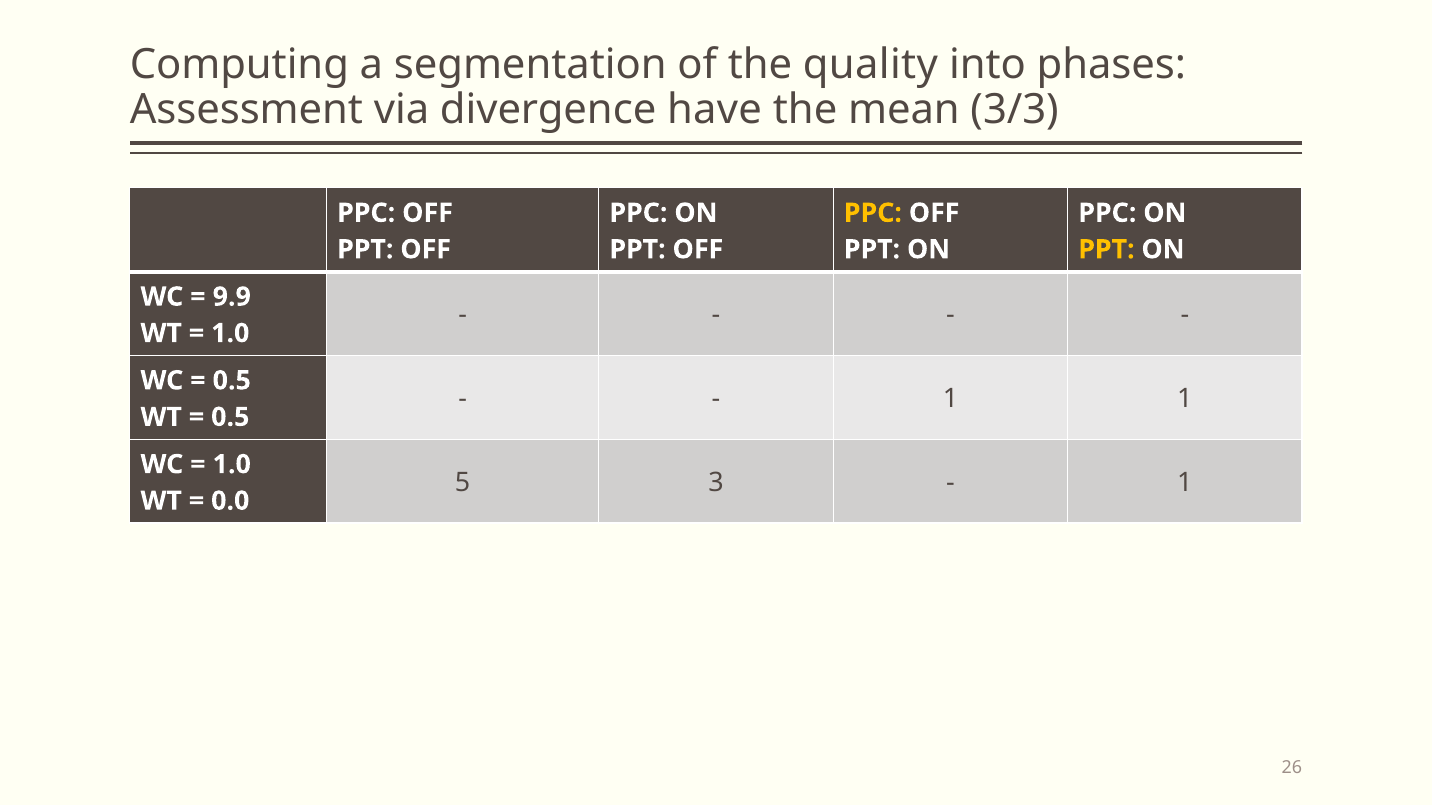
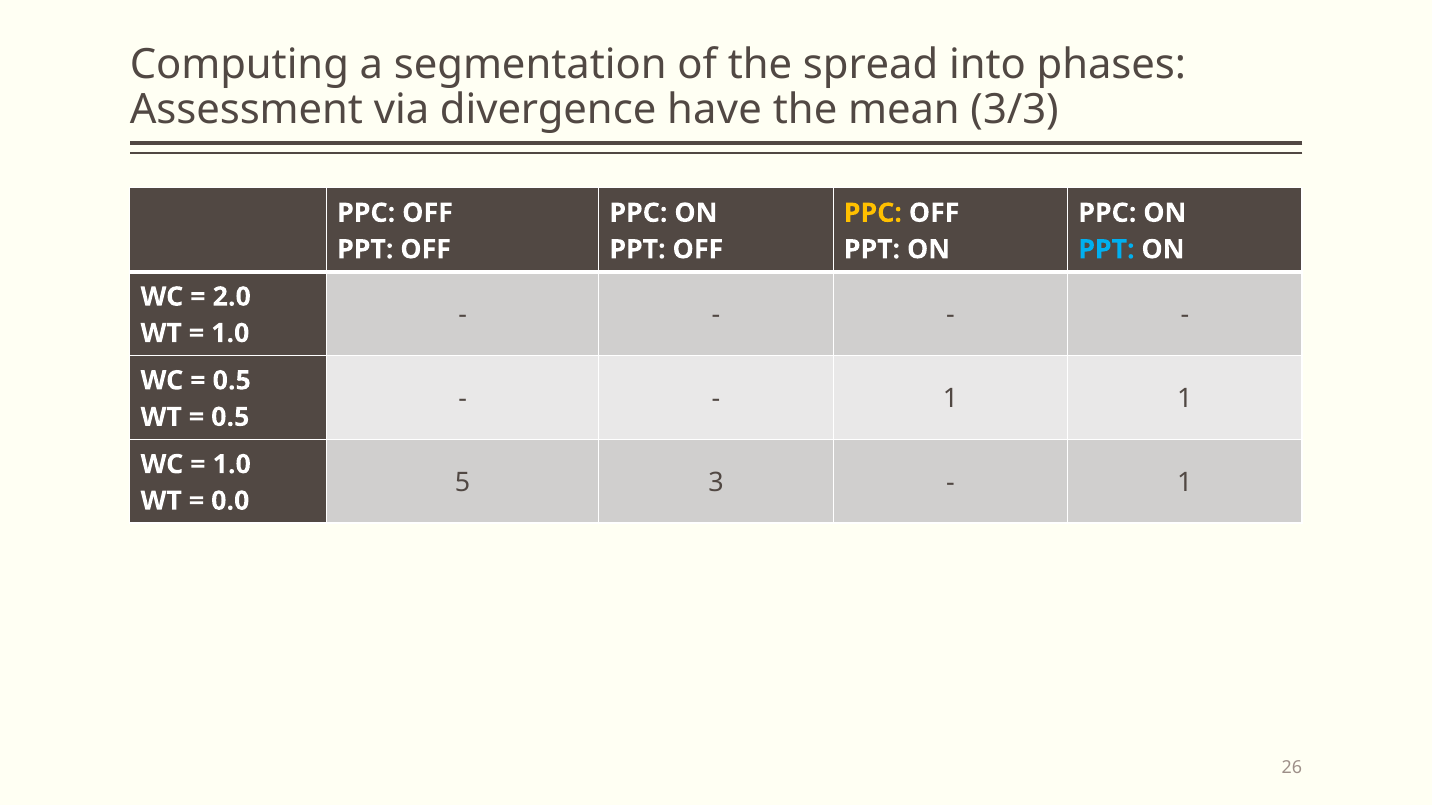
quality: quality -> spread (871, 64)
PPT colour: yellow -> light blue (1106, 250)
9.9: 9.9 -> 2.0 (232, 297)
